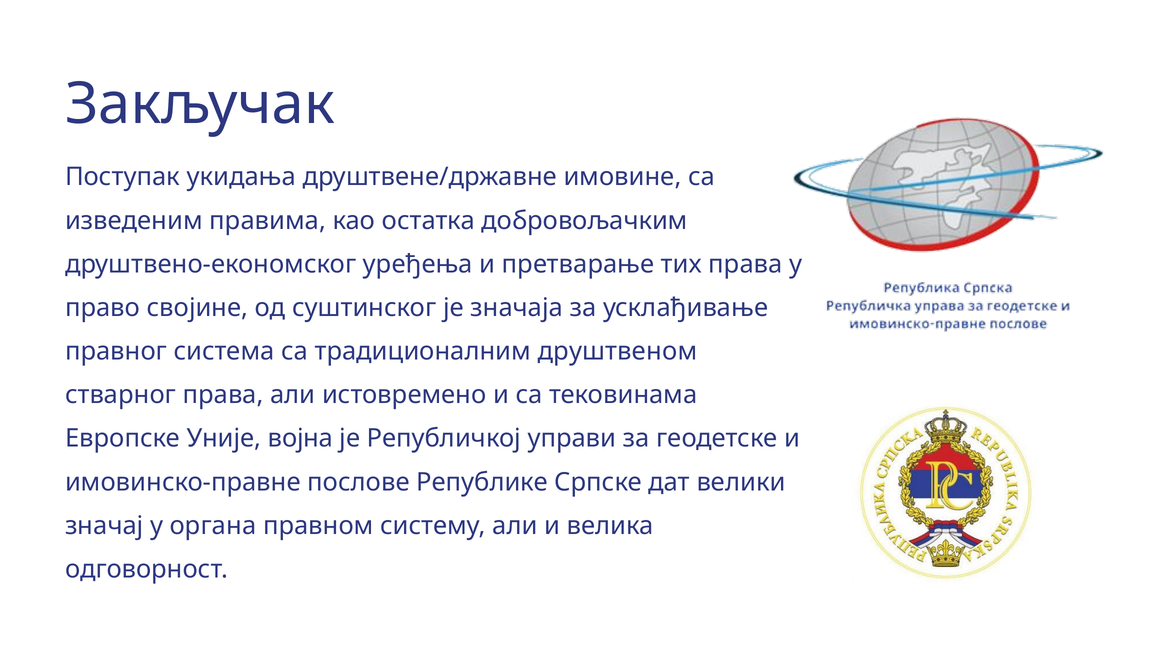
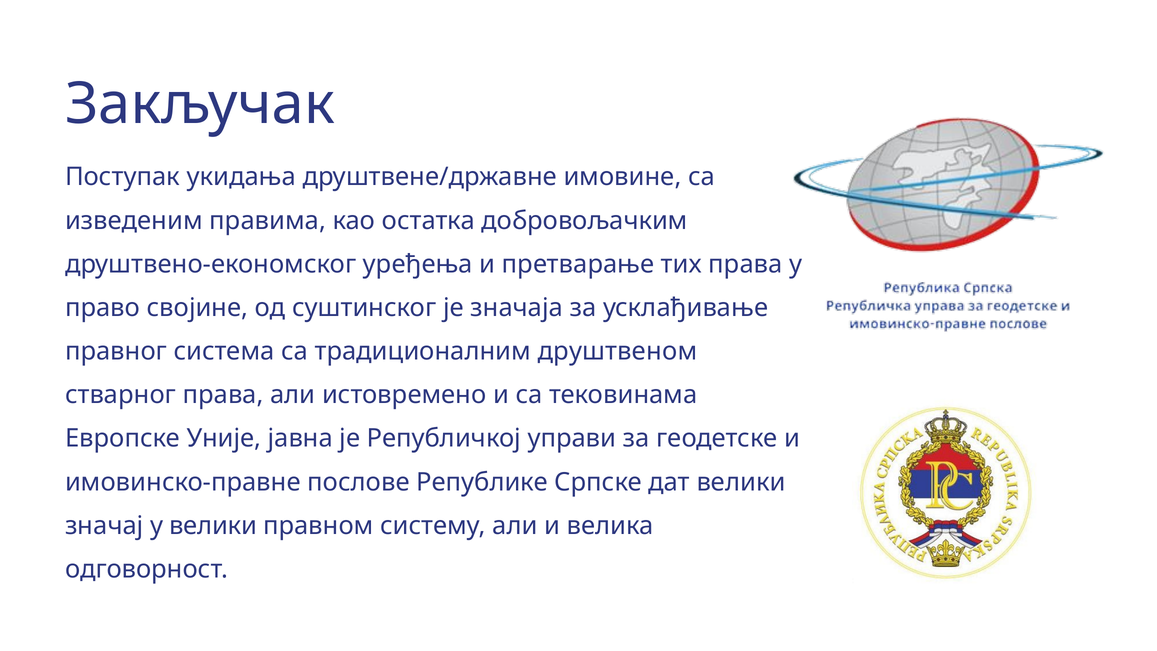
војна: војна -> јавна (300, 438)
у органа: органа -> велики (213, 526)
